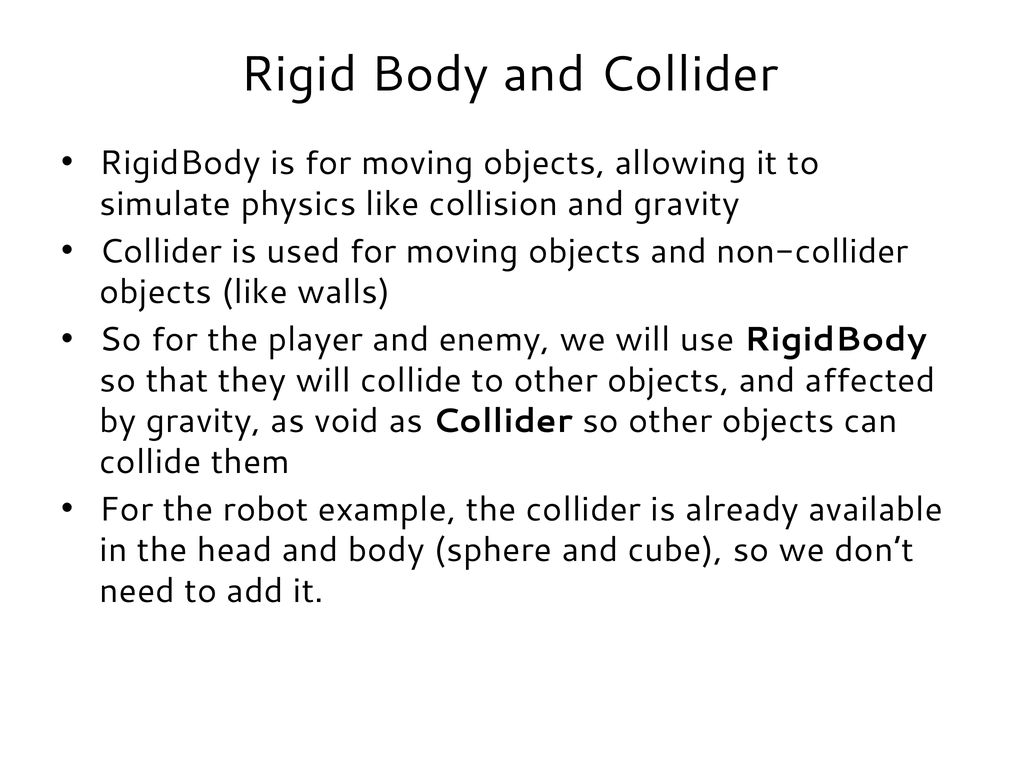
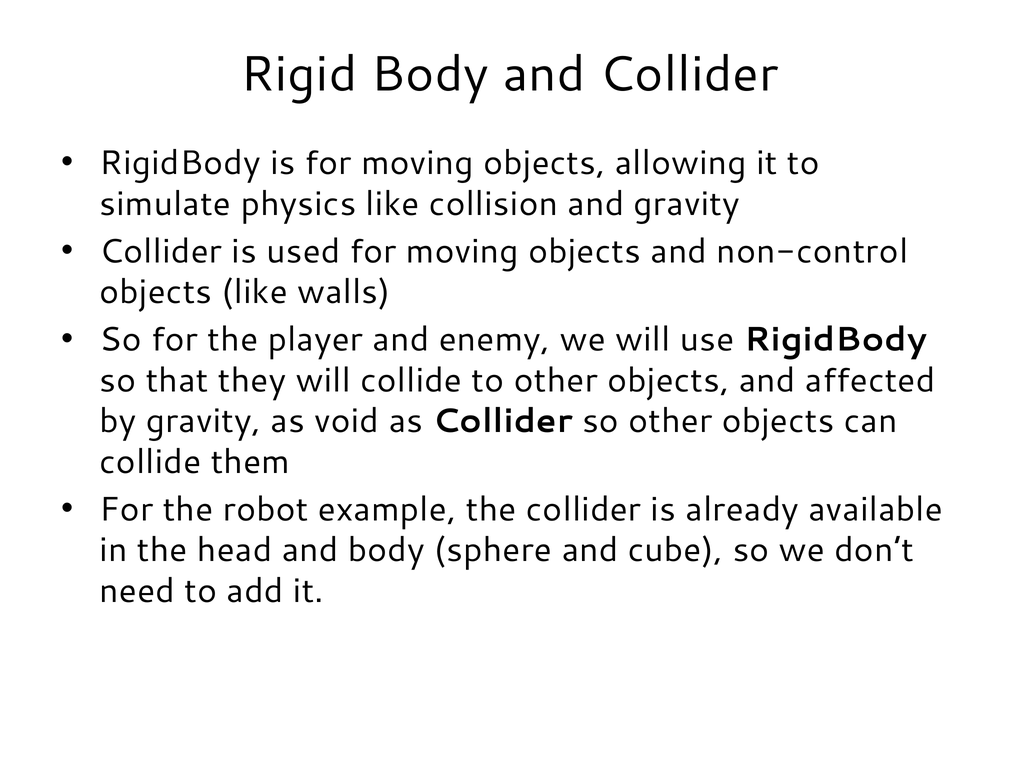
non-collider: non-collider -> non-control (812, 252)
